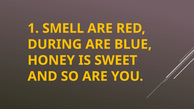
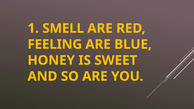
DURING: DURING -> FEELING (55, 44)
